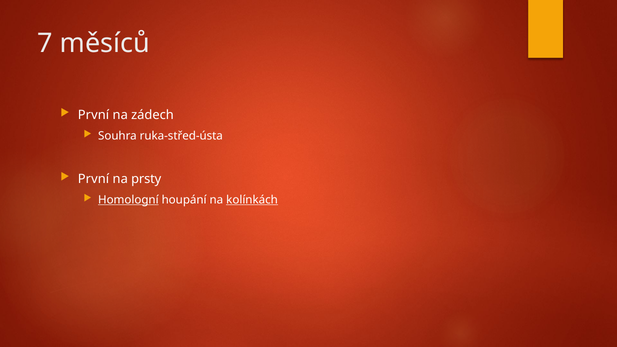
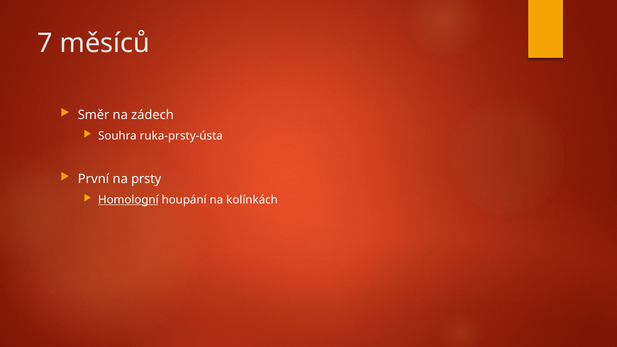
První: První -> Směr (94, 115)
ruka-střed-ústa: ruka-střed-ústa -> ruka-prsty-ústa (181, 136)
kolínkách underline: present -> none (252, 200)
